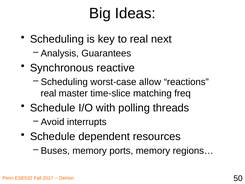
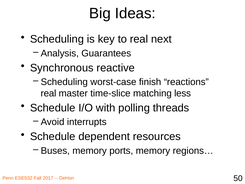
allow: allow -> finish (150, 82)
freq: freq -> less (183, 93)
